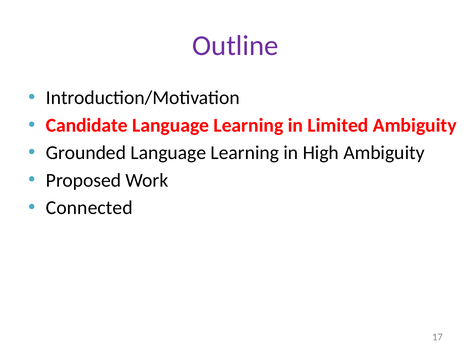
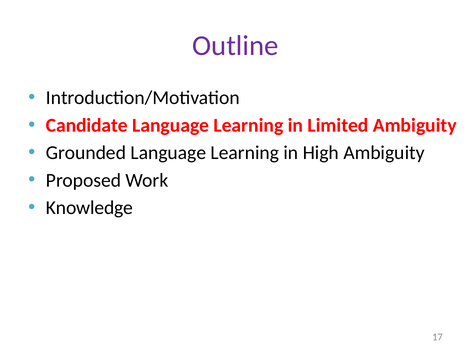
Connected: Connected -> Knowledge (89, 208)
